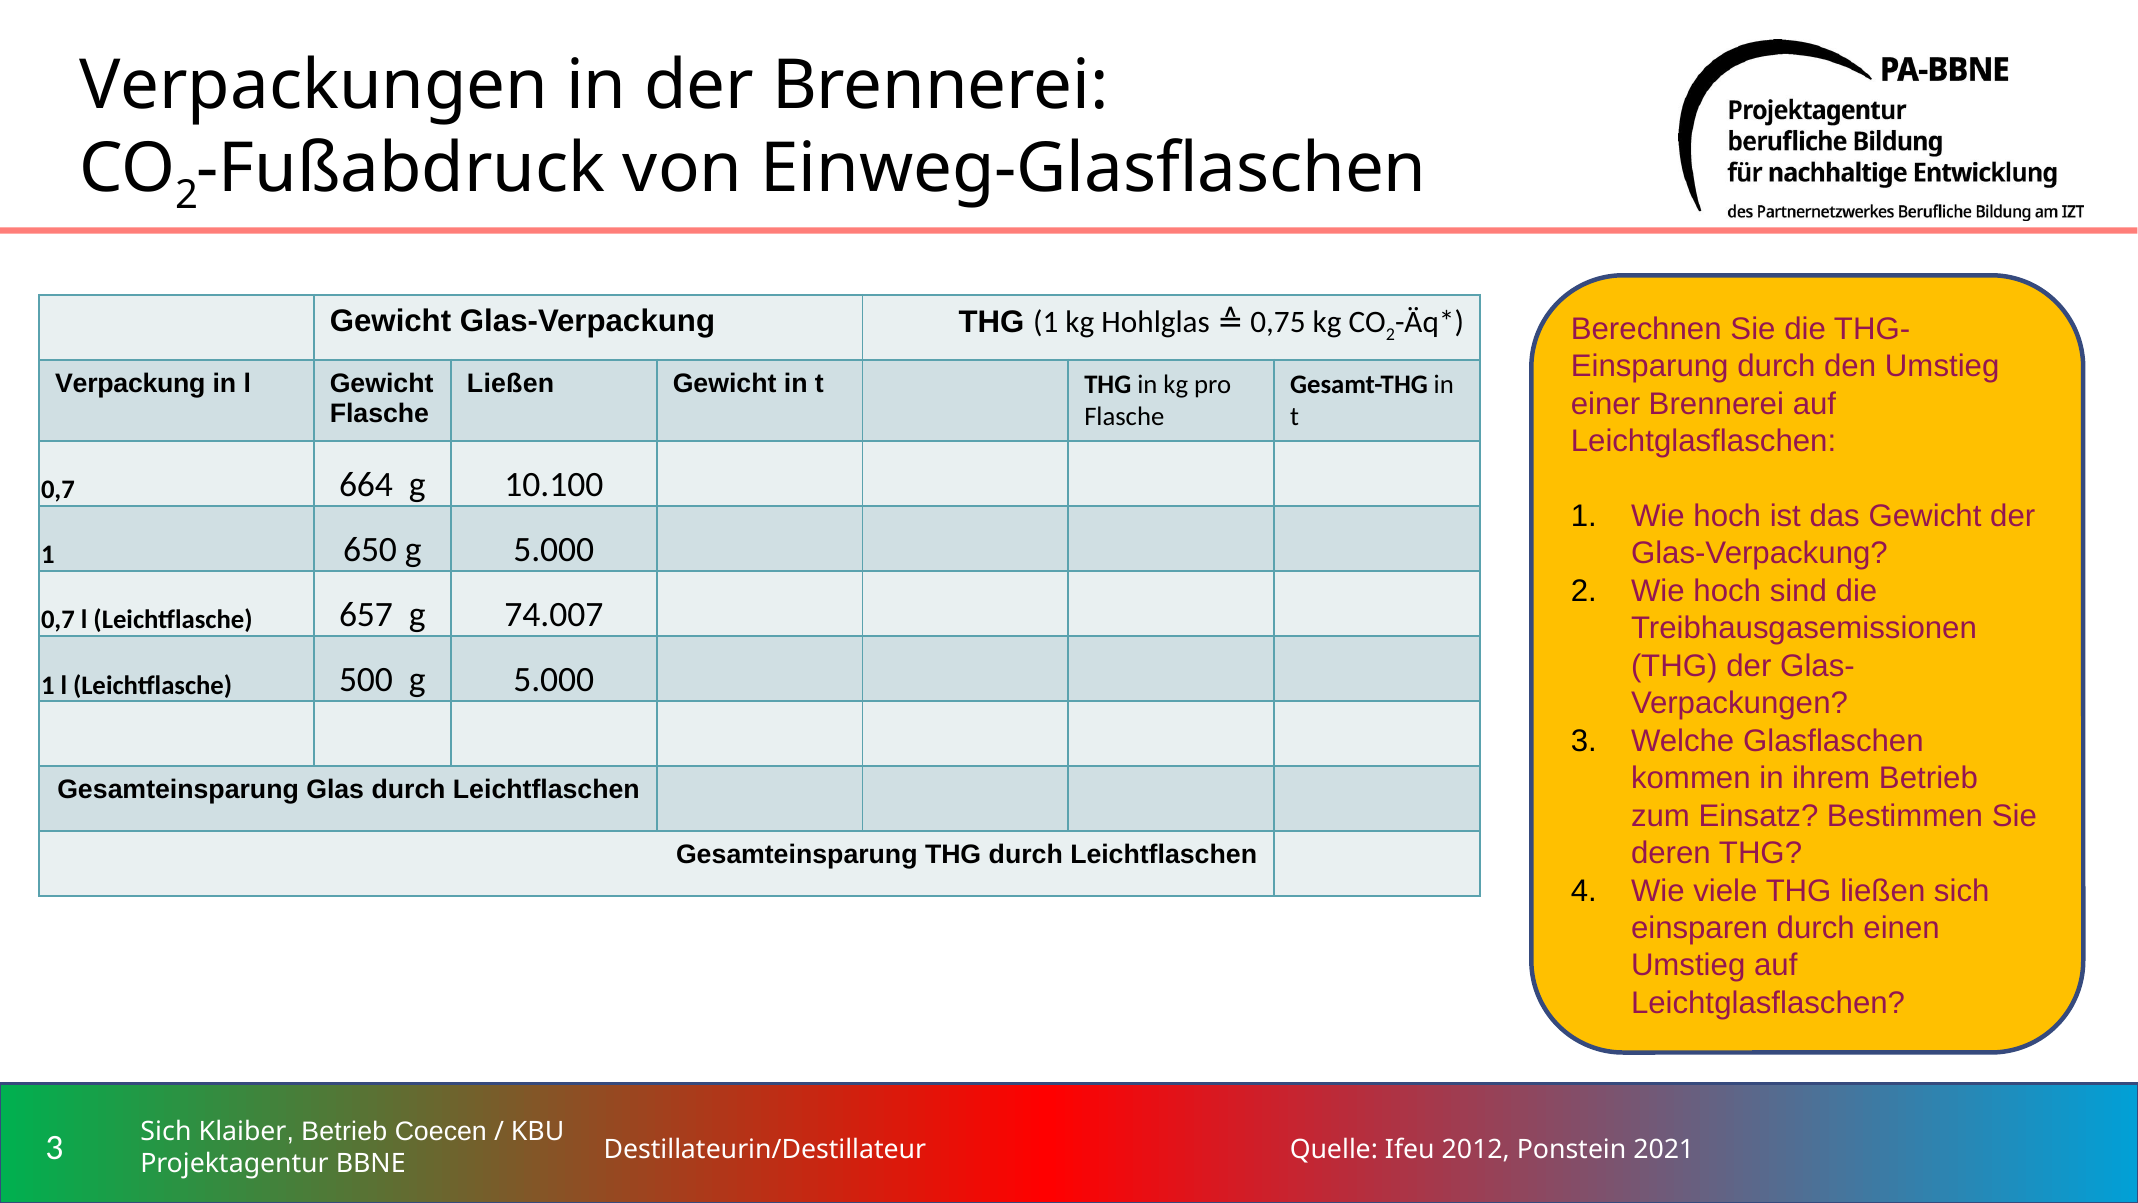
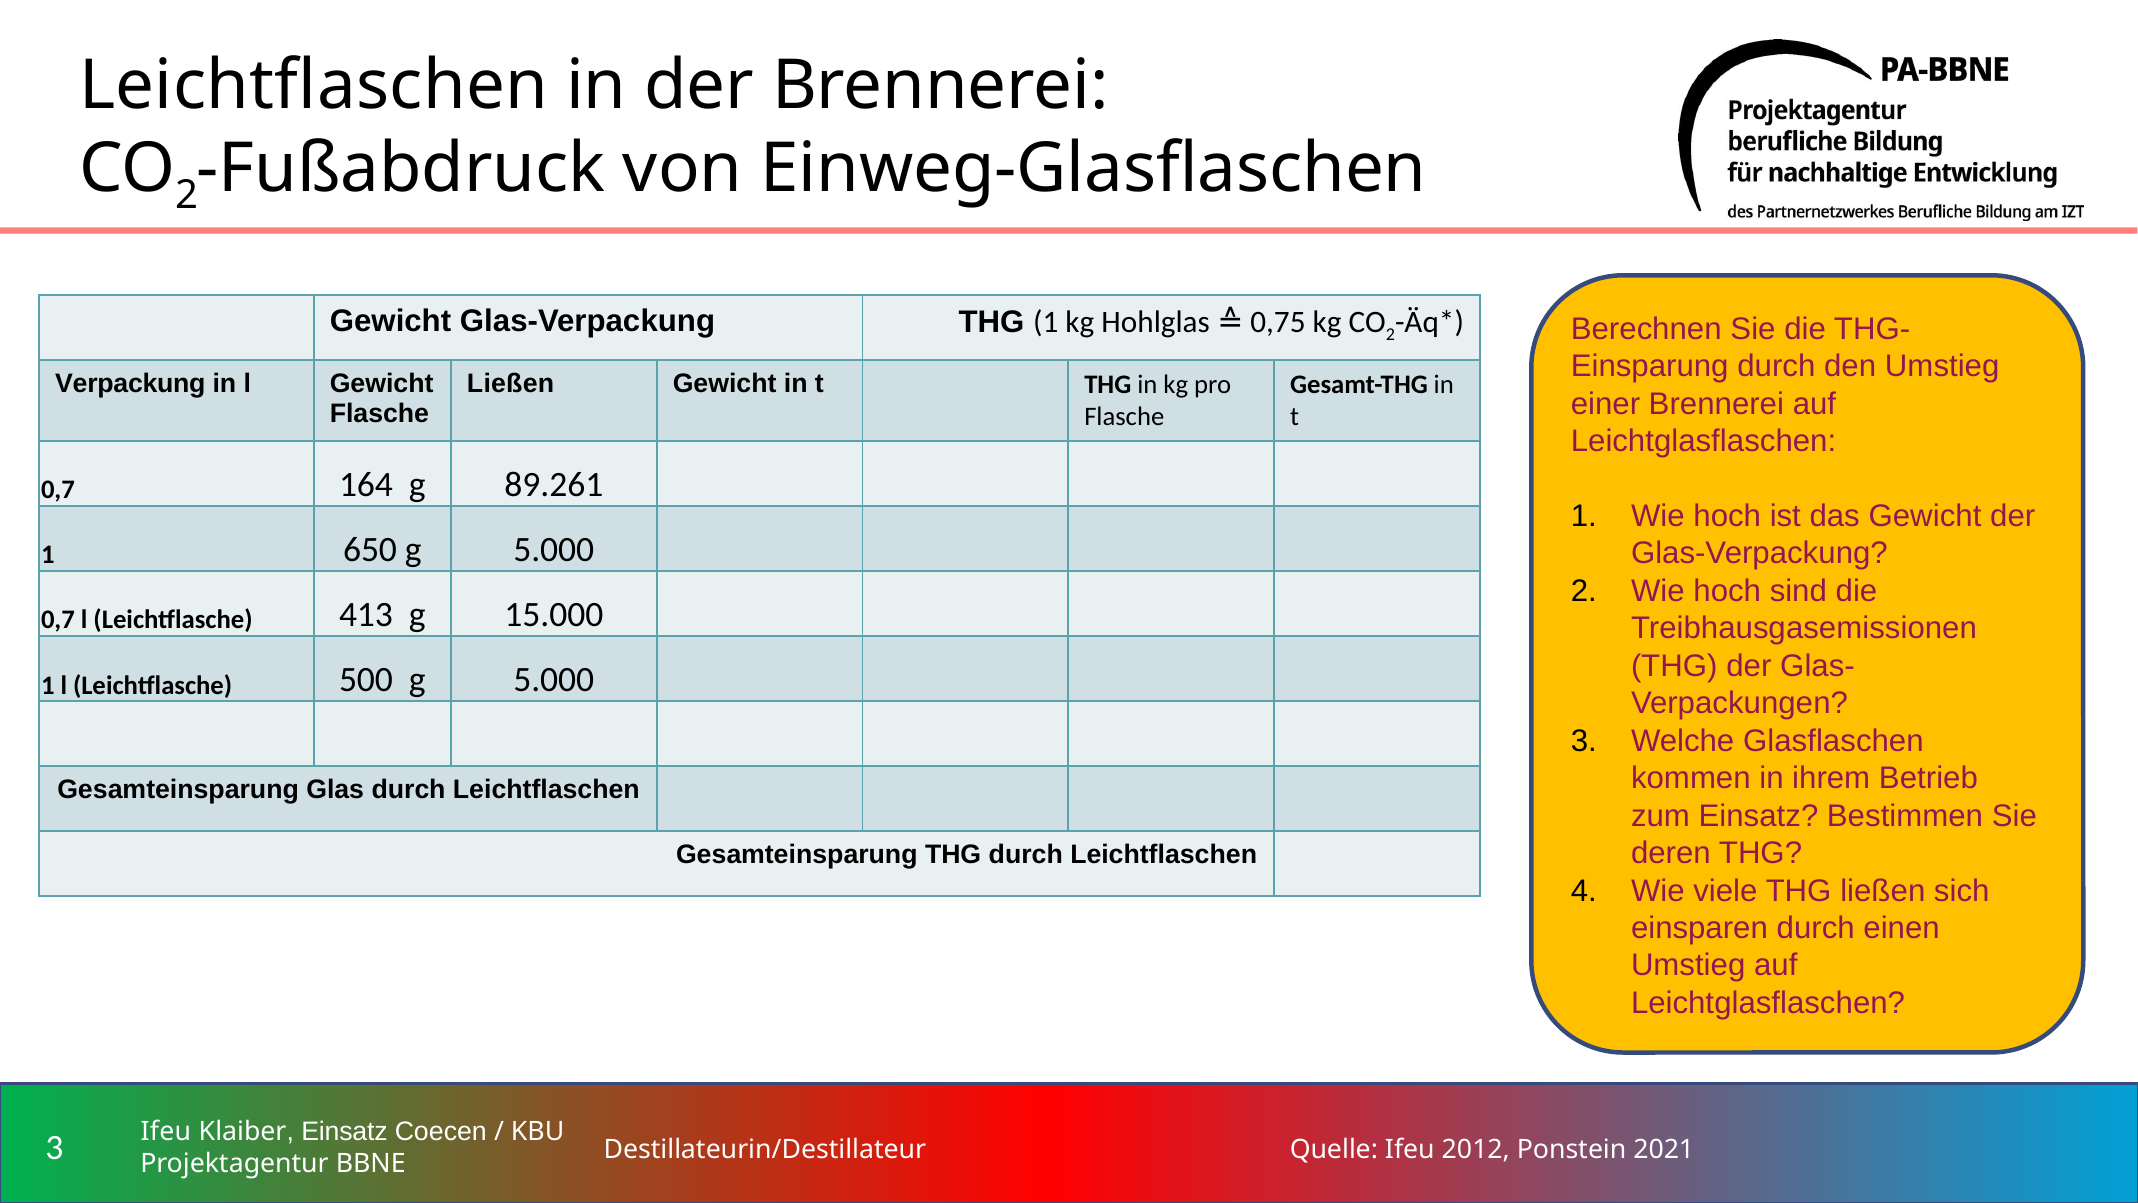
Verpackungen: Verpackungen -> Leichtflaschen (314, 86)
664: 664 -> 164 (366, 485)
10.100: 10.100 -> 89.261 (554, 485)
657: 657 -> 413 (366, 615)
74.007: 74.007 -> 15.000 (554, 615)
Sich: Sich -> Ifeu (166, 1131)
Betrieb: Betrieb -> Einsatz (345, 1131)
